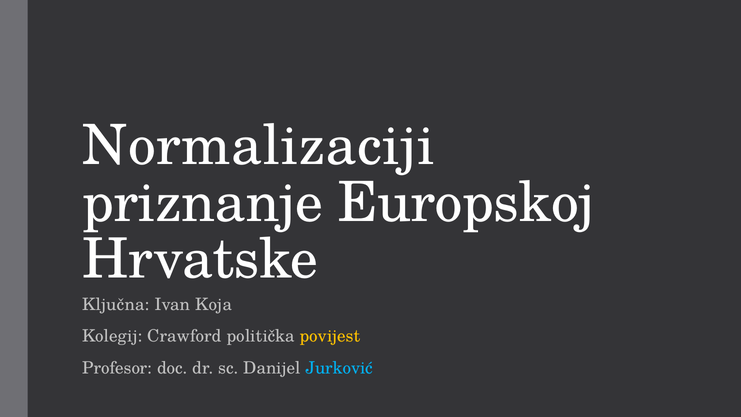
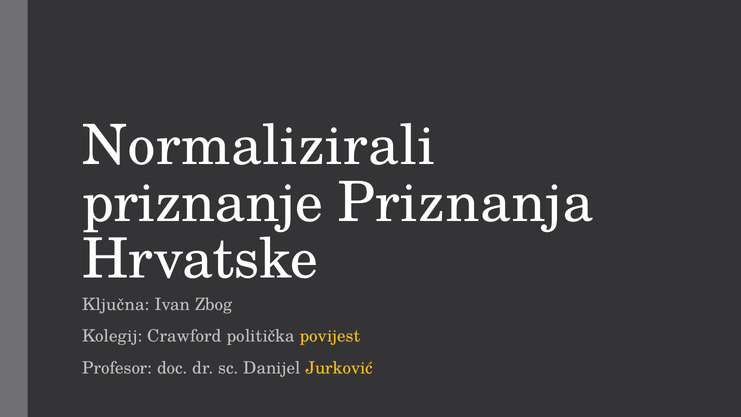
Normalizaciji: Normalizaciji -> Normalizirali (259, 146)
Europskoj: Europskoj -> Priznanja (466, 203)
Koja: Koja -> Zbog (214, 304)
Jurković colour: light blue -> yellow (339, 368)
